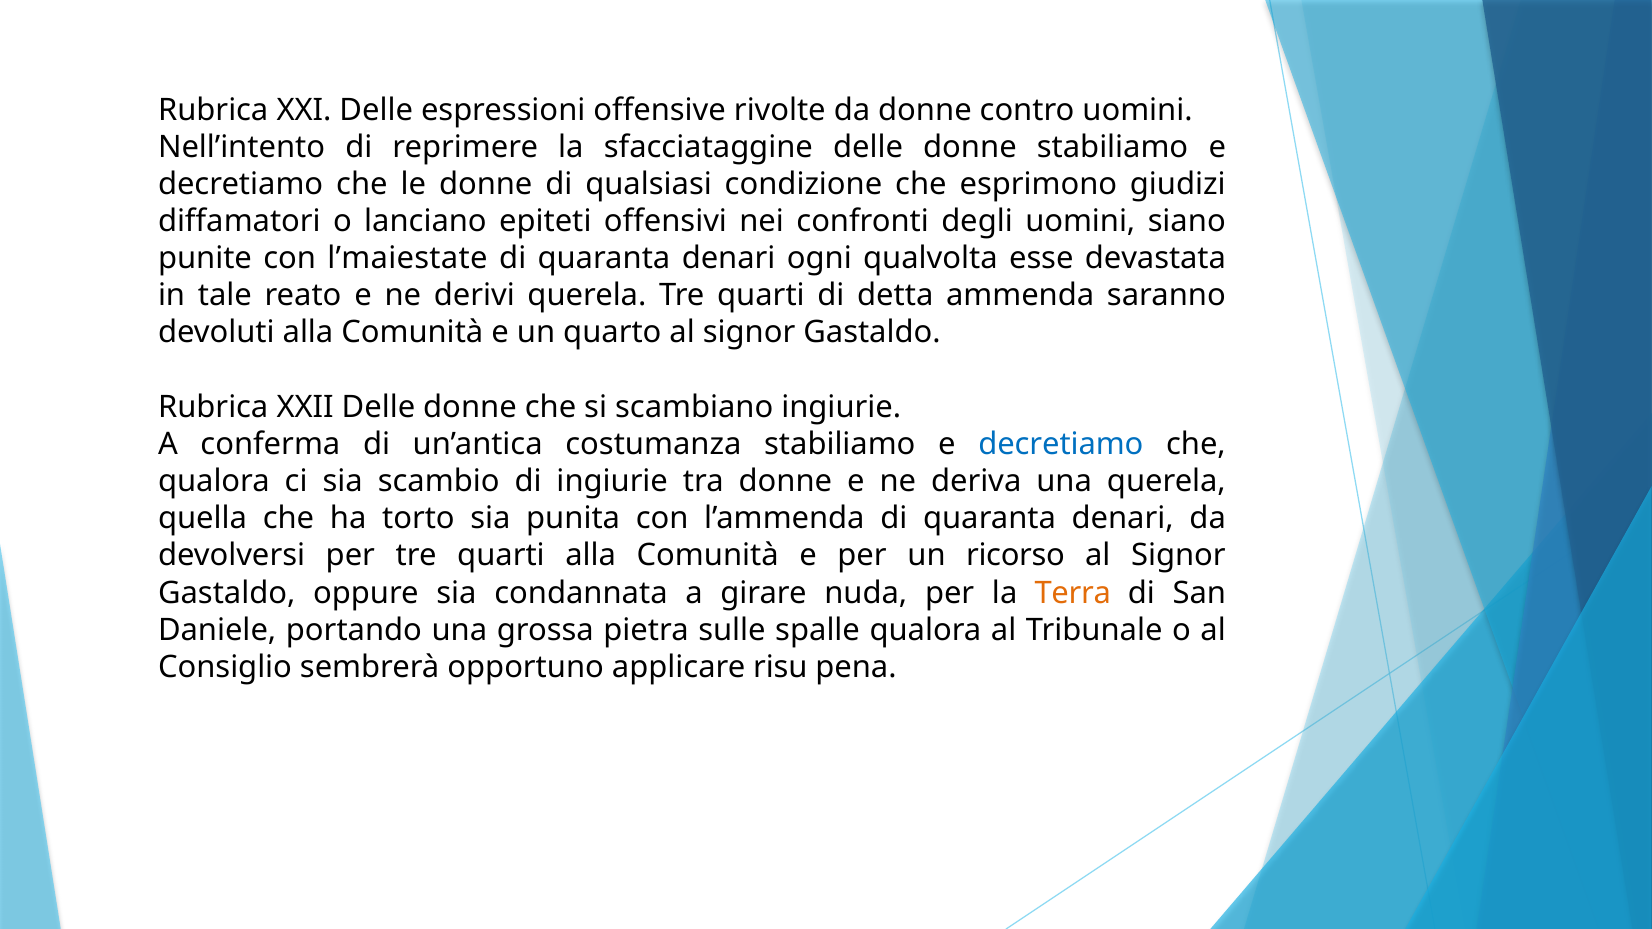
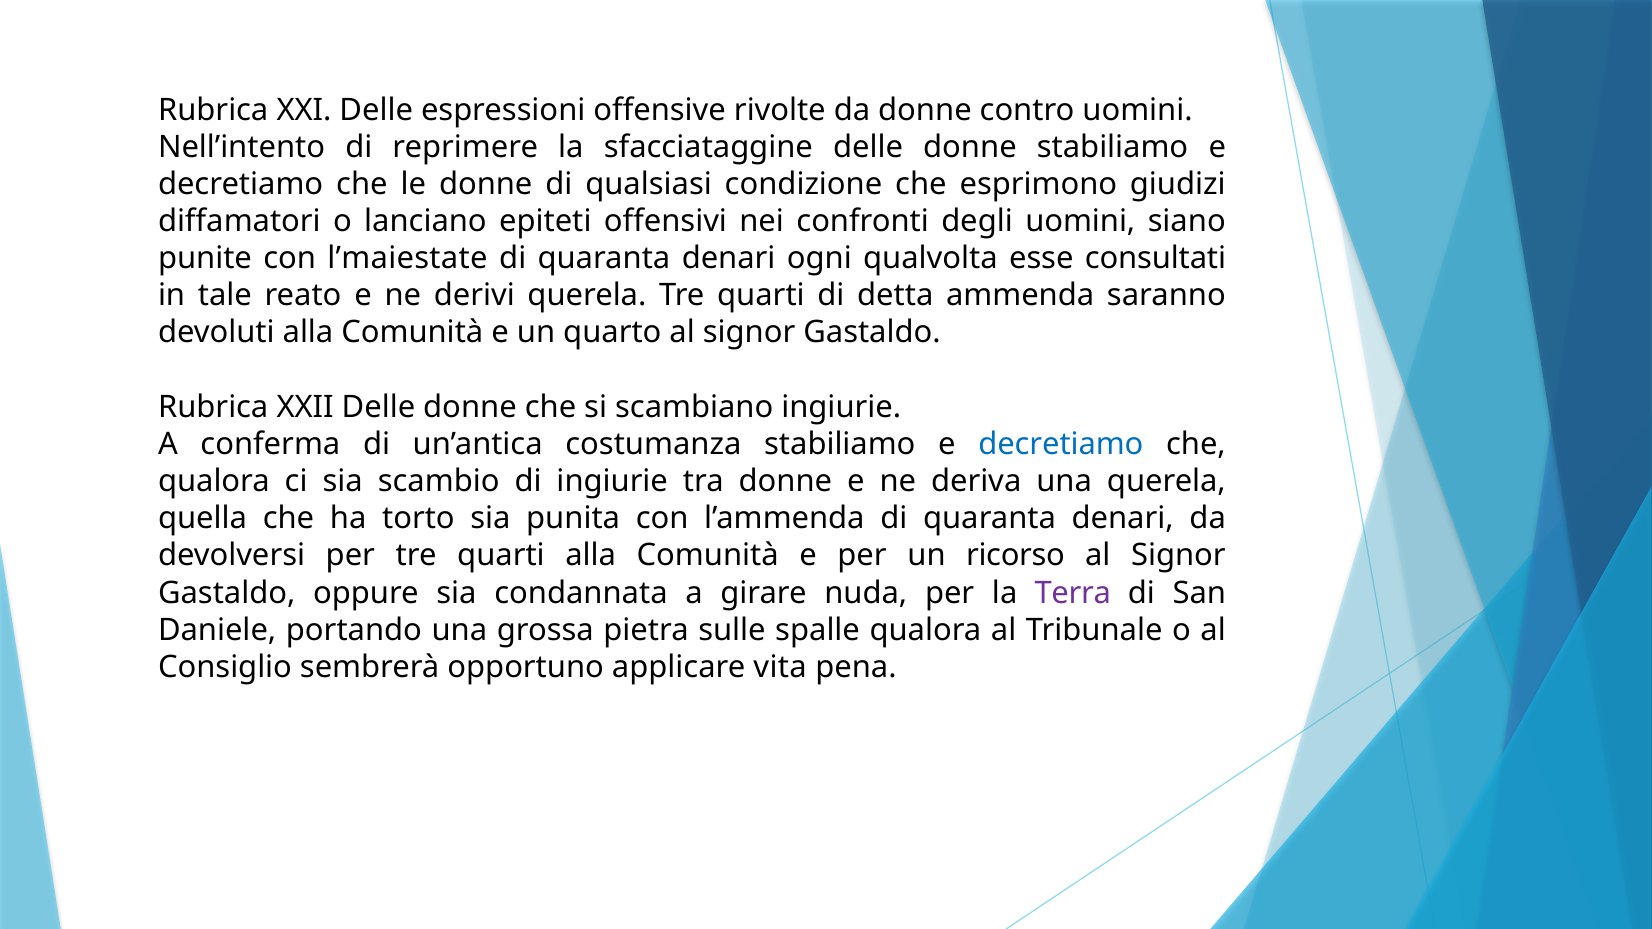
devastata: devastata -> consultati (1155, 259)
Terra colour: orange -> purple (1073, 593)
risu: risu -> vita (780, 667)
